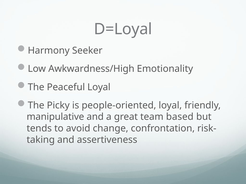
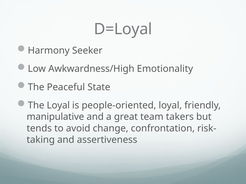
Peaceful Loyal: Loyal -> State (99, 87)
The Picky: Picky -> Loyal (58, 106)
based: based -> takers (180, 117)
